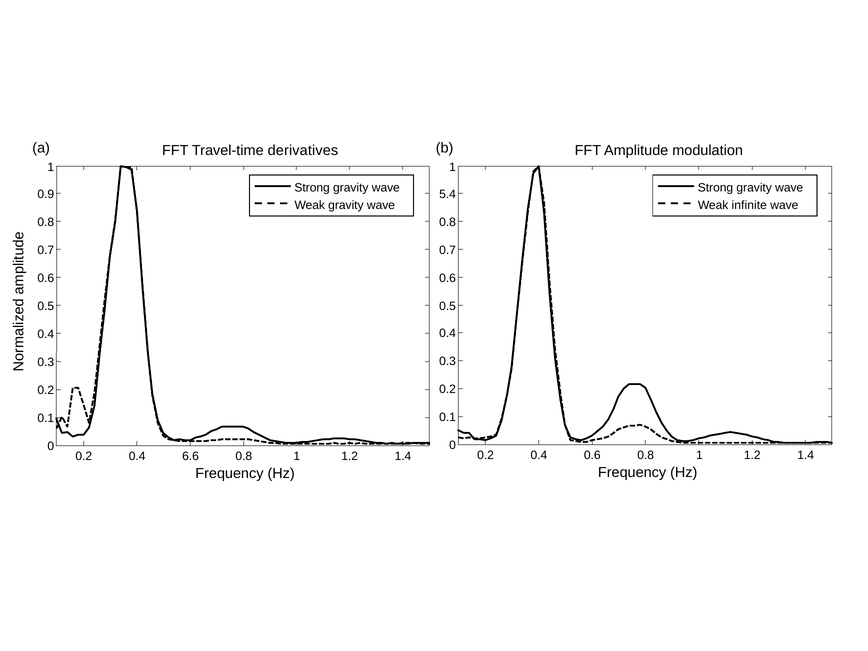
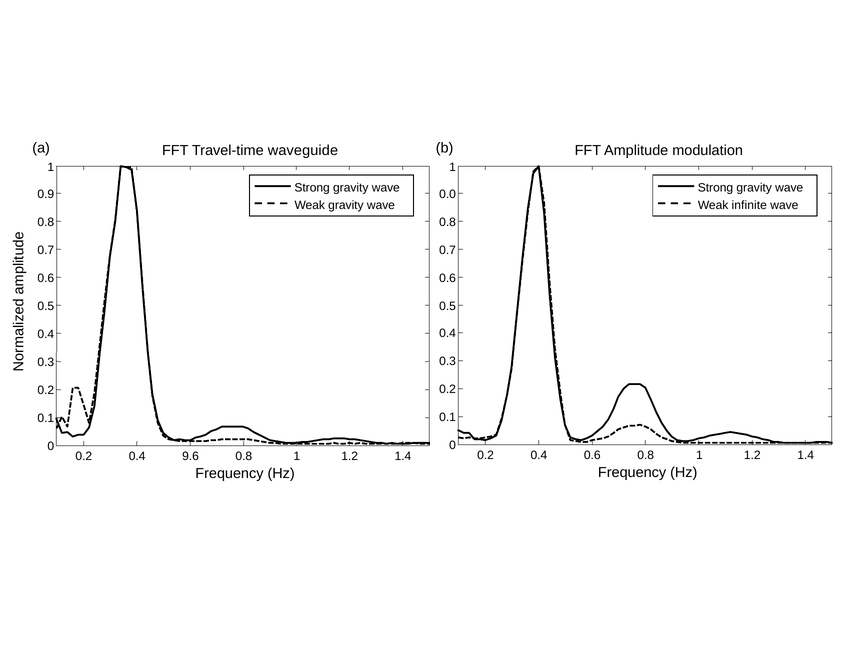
derivatives: derivatives -> waveguide (303, 151)
5.4: 5.4 -> 0.0 (448, 194)
6.6: 6.6 -> 9.6 (191, 456)
